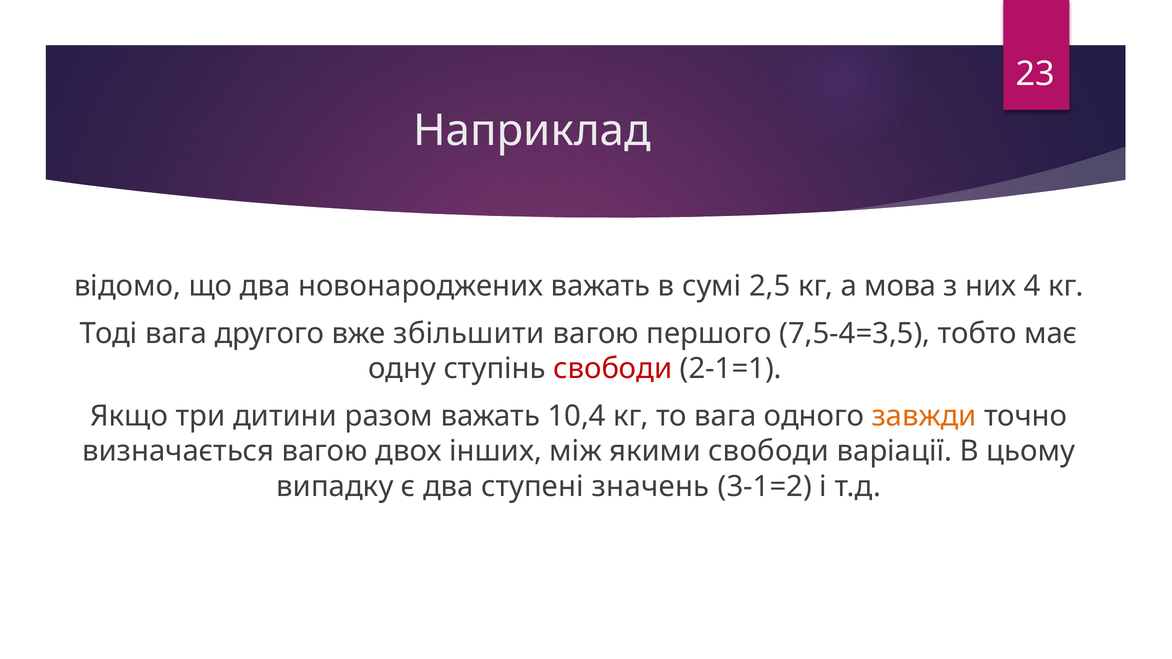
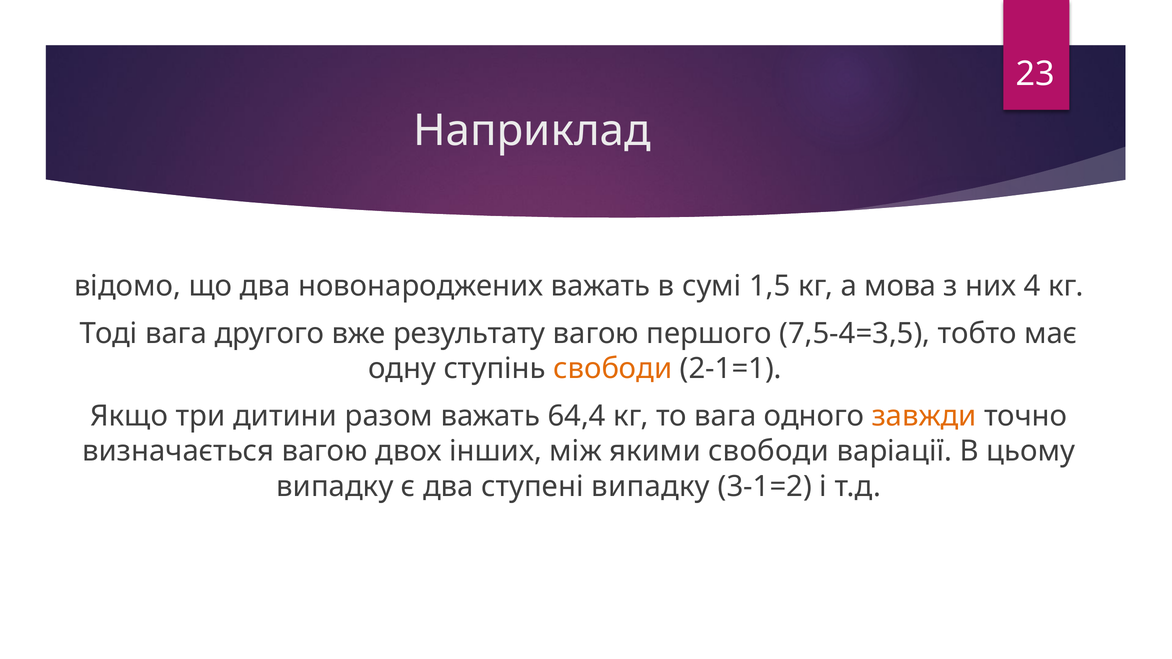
2,5: 2,5 -> 1,5 (770, 286)
збільшити: збільшити -> результату (469, 334)
свободи colour: red -> orange (613, 369)
10,4: 10,4 -> 64,4 (577, 416)
ступені значень: значень -> випадку (651, 487)
